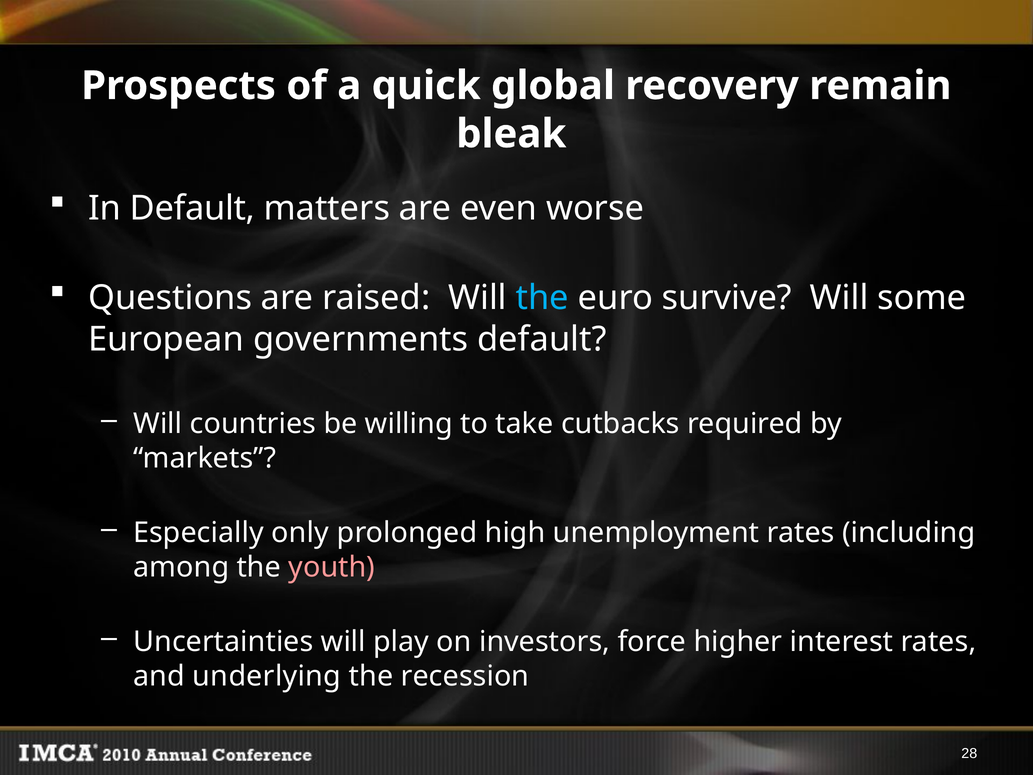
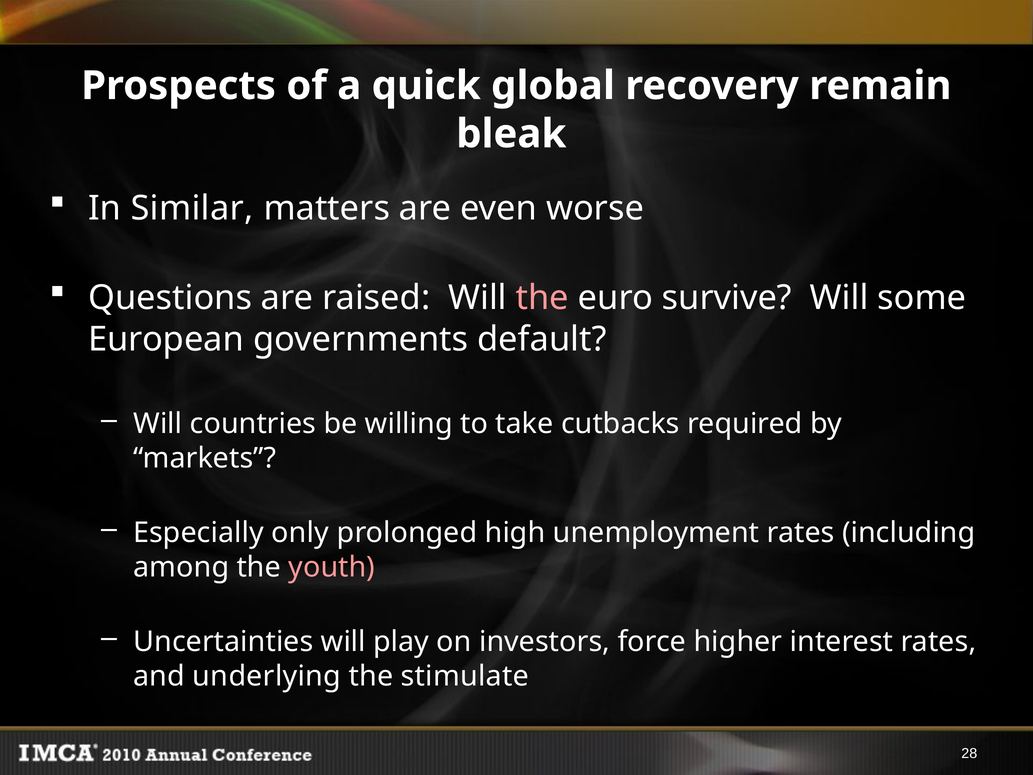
In Default: Default -> Similar (192, 208)
the colour: light blue -> pink (542, 298)
recession: recession -> stimulate (465, 676)
